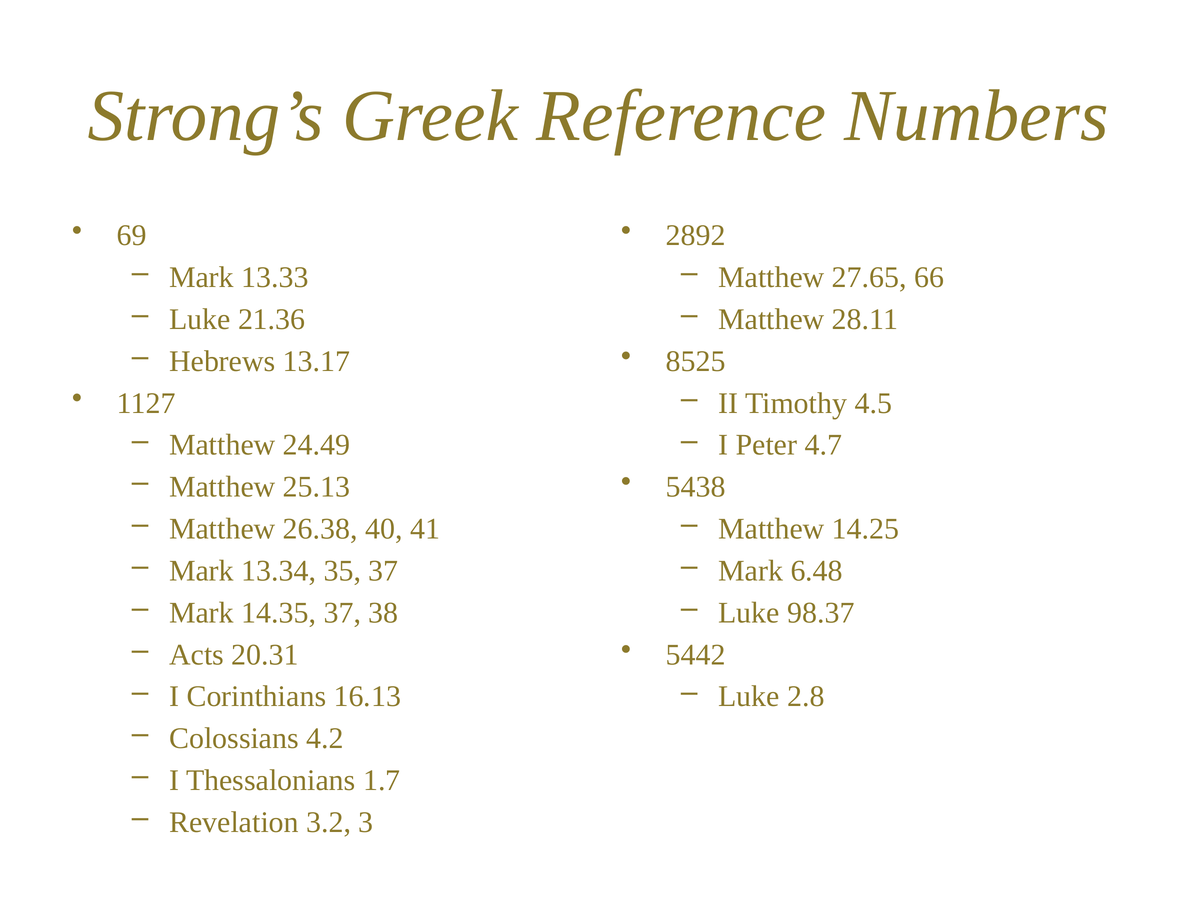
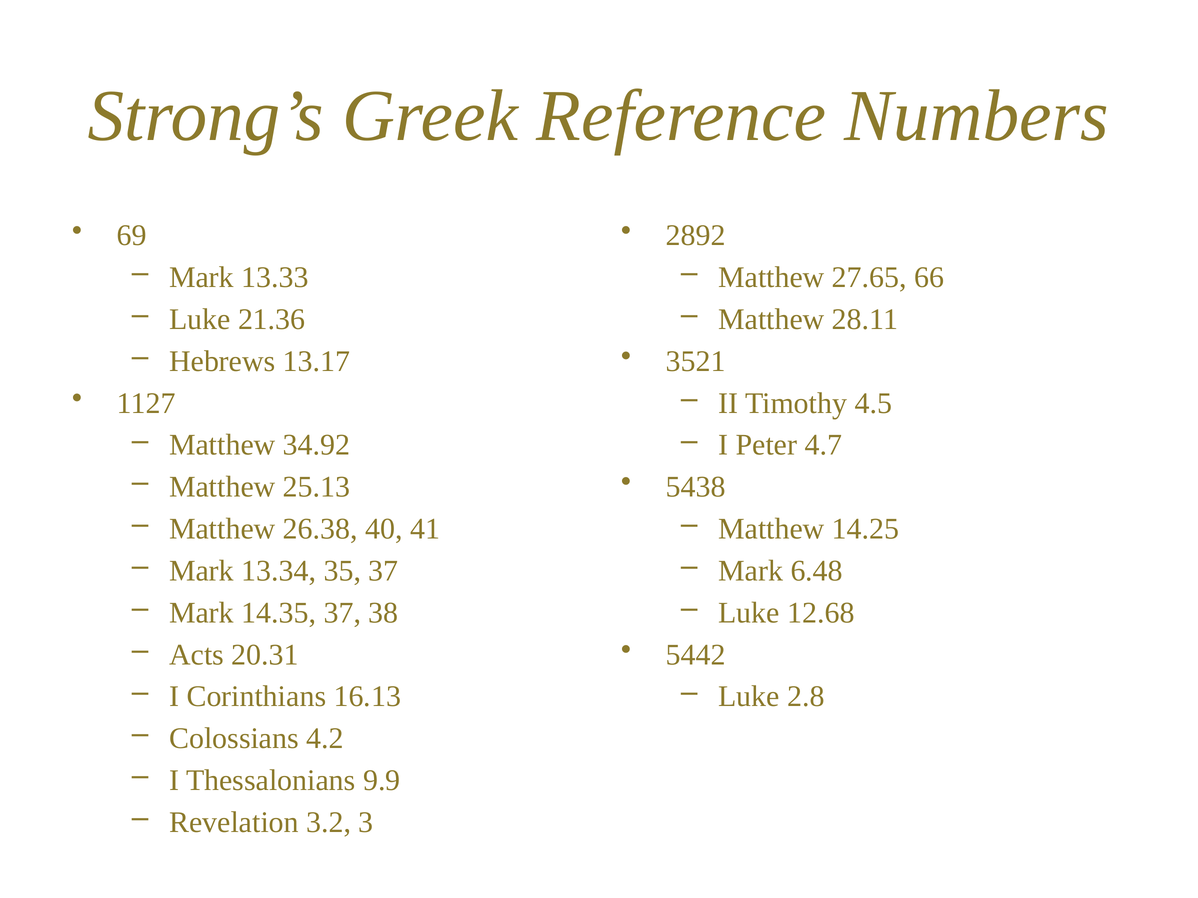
8525: 8525 -> 3521 (696, 361)
24.49: 24.49 -> 34.92 (317, 445)
98.37: 98.37 -> 12.68 (821, 613)
1.7: 1.7 -> 9.9 (382, 781)
